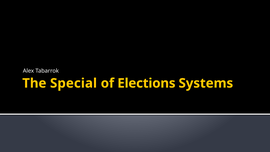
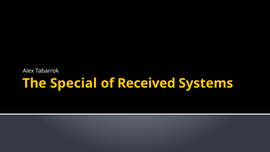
Elections: Elections -> Received (146, 83)
